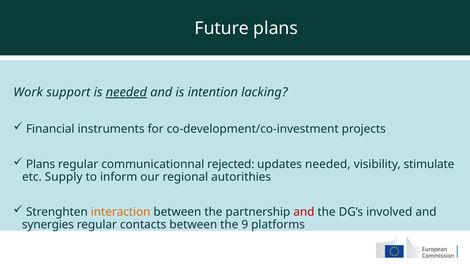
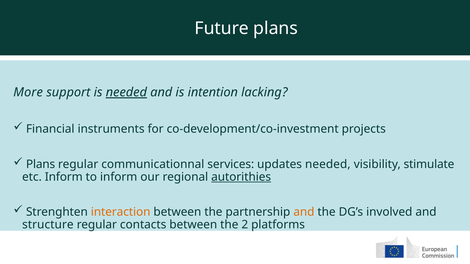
Work: Work -> More (28, 93)
rejected: rejected -> services (231, 164)
etc Supply: Supply -> Inform (64, 177)
autorithies underline: none -> present (241, 177)
and colour: red -> orange (304, 212)
synergies: synergies -> structure (48, 225)
9: 9 -> 2 (245, 225)
